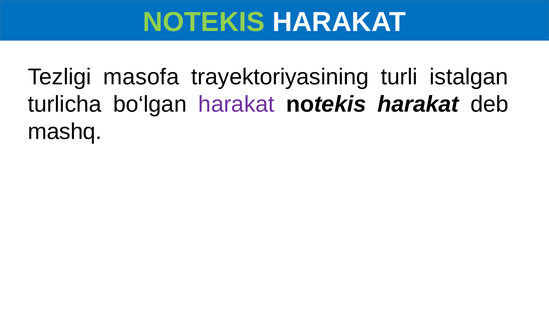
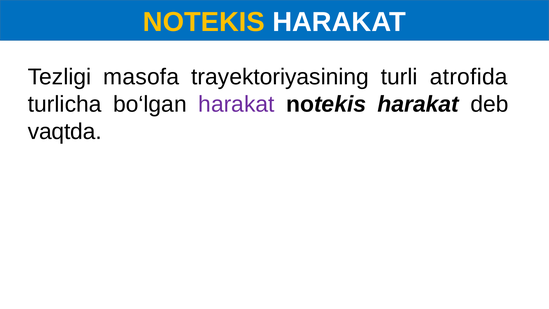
NOTEKIS colour: light green -> yellow (204, 22)
istalgan: istalgan -> atrofida (469, 77)
mashq: mashq -> vaqtda (65, 132)
